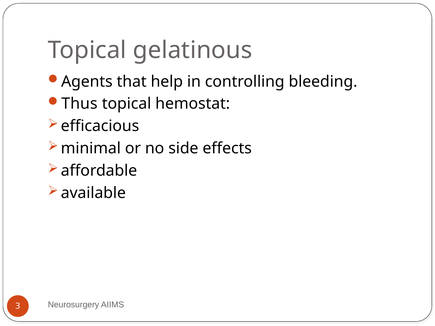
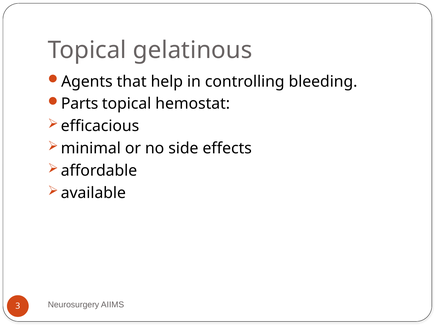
Thus: Thus -> Parts (80, 104)
